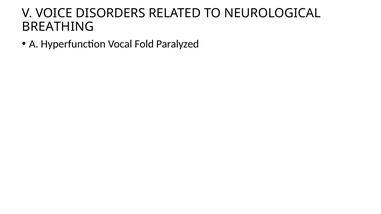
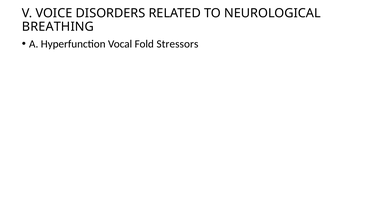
Paralyzed: Paralyzed -> Stressors (177, 44)
